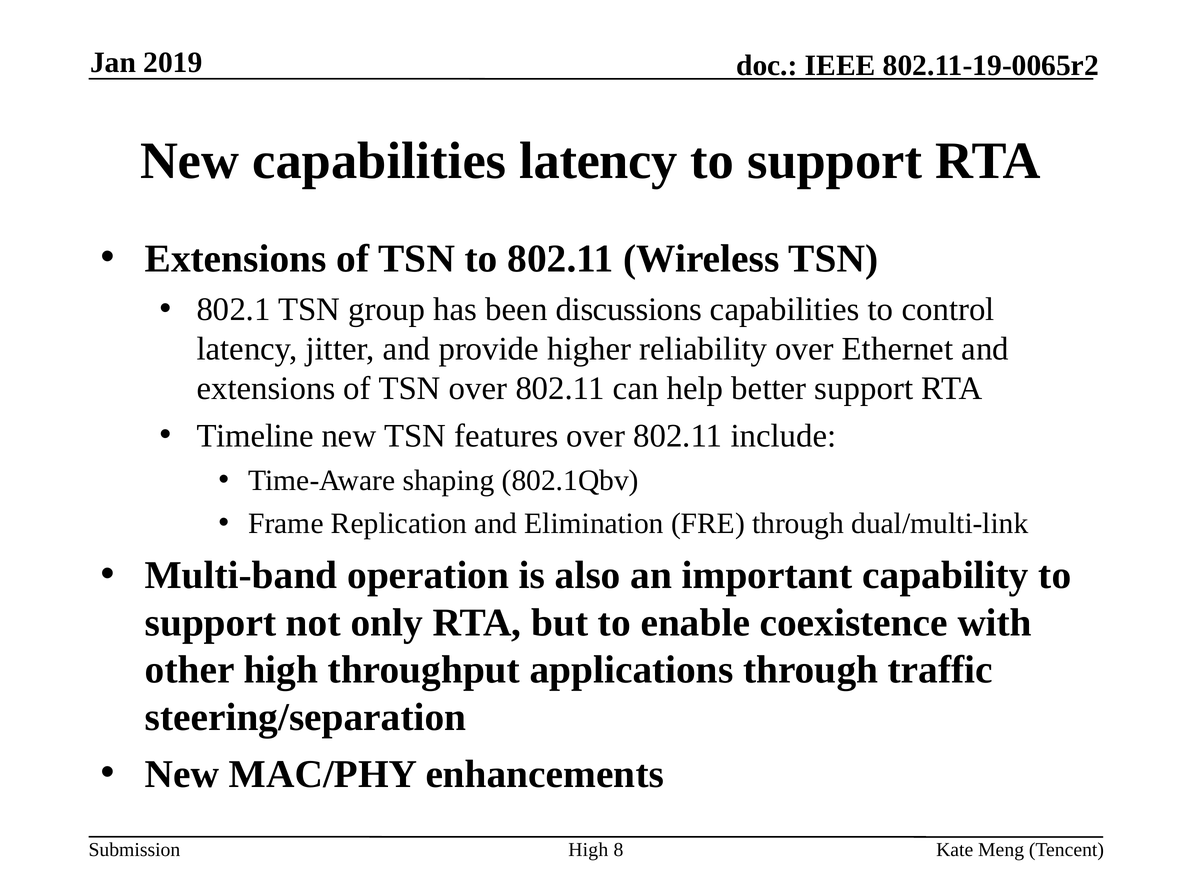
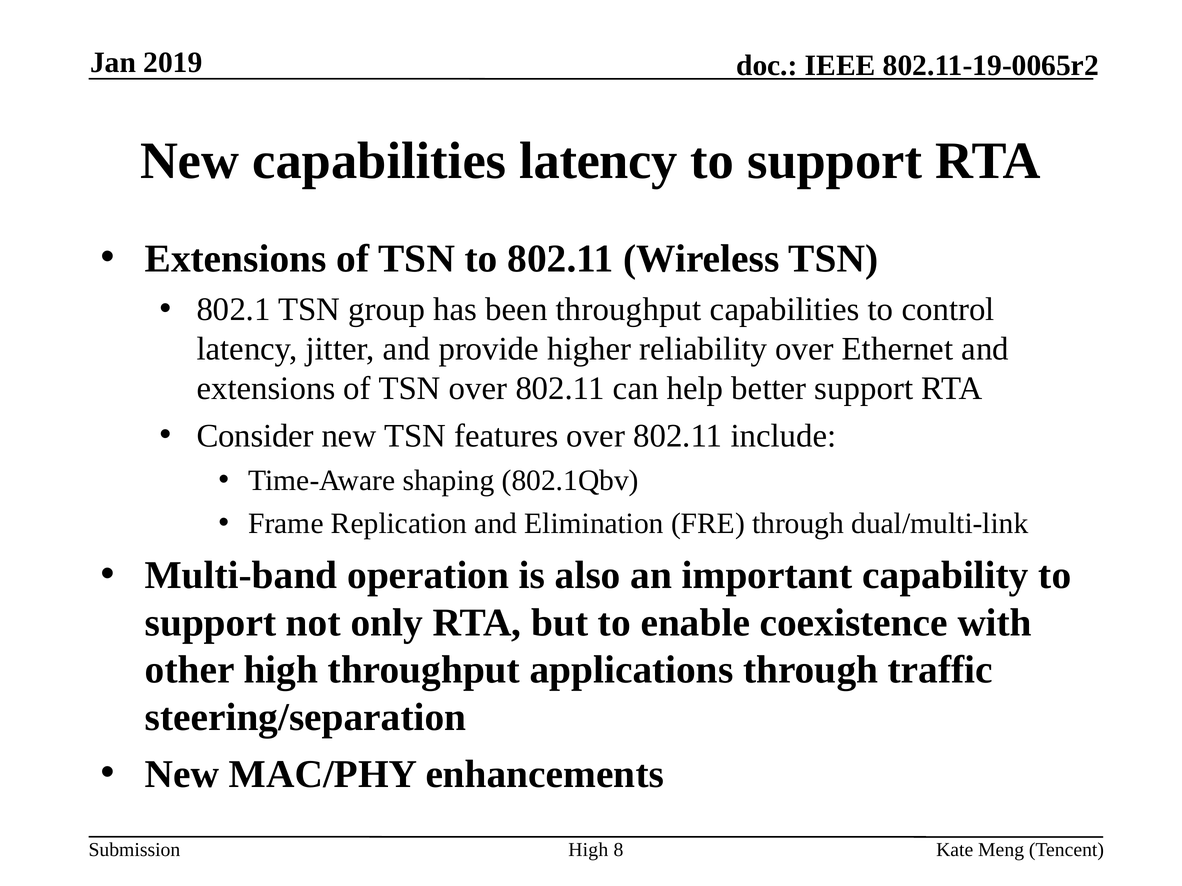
been discussions: discussions -> throughput (629, 310)
Timeline: Timeline -> Consider (255, 436)
